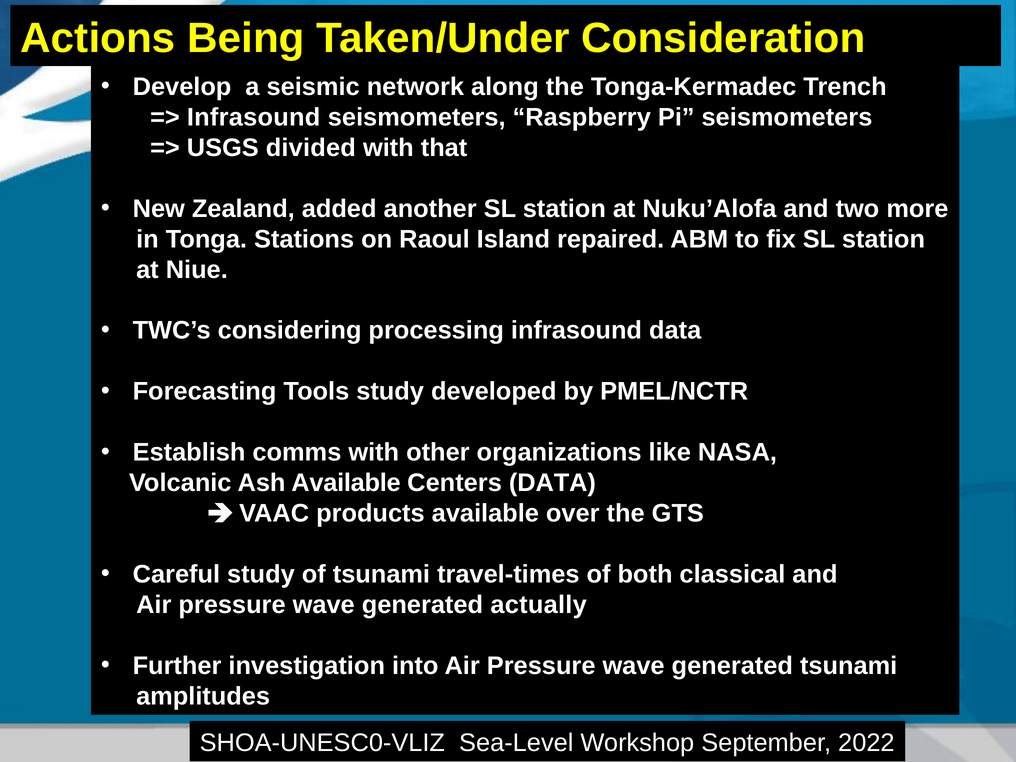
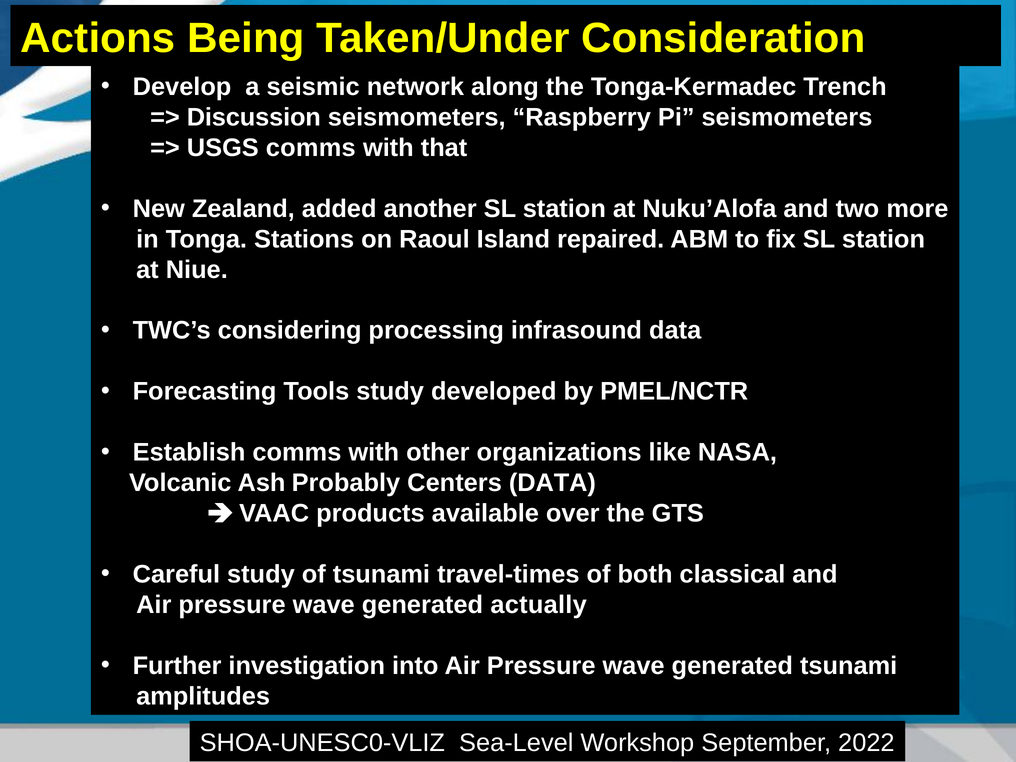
Infrasound: Infrasound -> Discussion (254, 117)
USGS divided: divided -> comms (311, 148)
Ash Available: Available -> Probably (346, 483)
